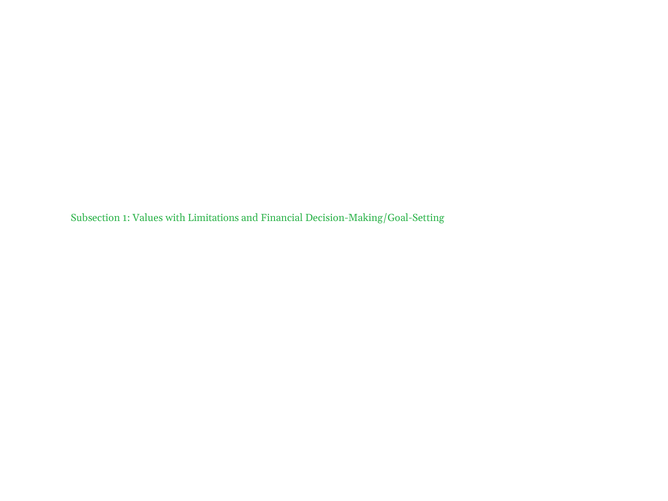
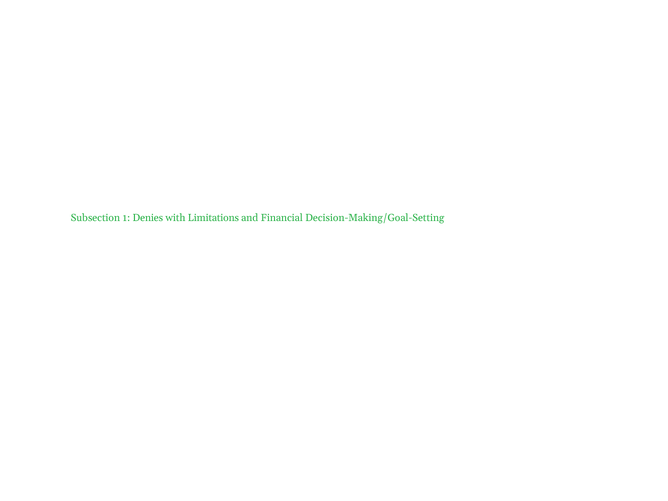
Values: Values -> Denies (148, 218)
